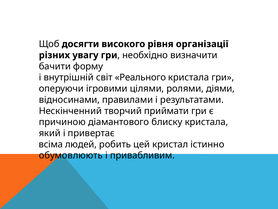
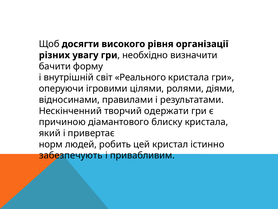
приймати: приймати -> одержати (166, 111)
всіма: всіма -> норм (51, 144)
обумовлюють: обумовлюють -> забезпечують (71, 155)
